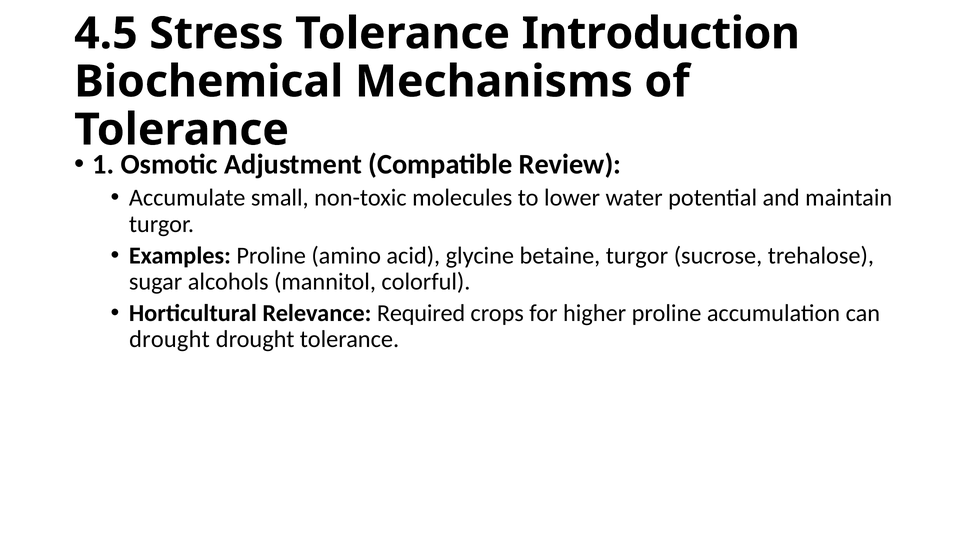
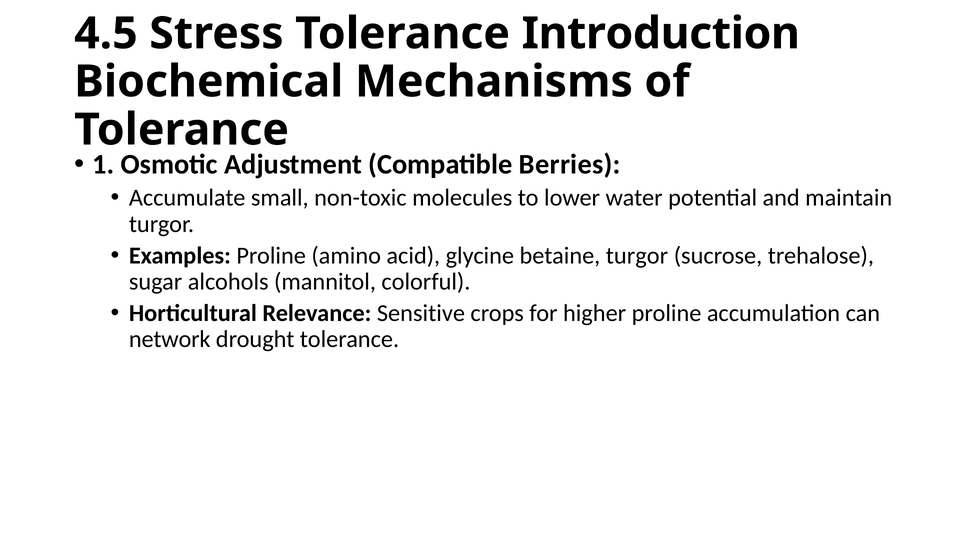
Review: Review -> Berries (570, 165)
Required: Required -> Sensitive (421, 313)
drought: drought -> network (170, 339)
